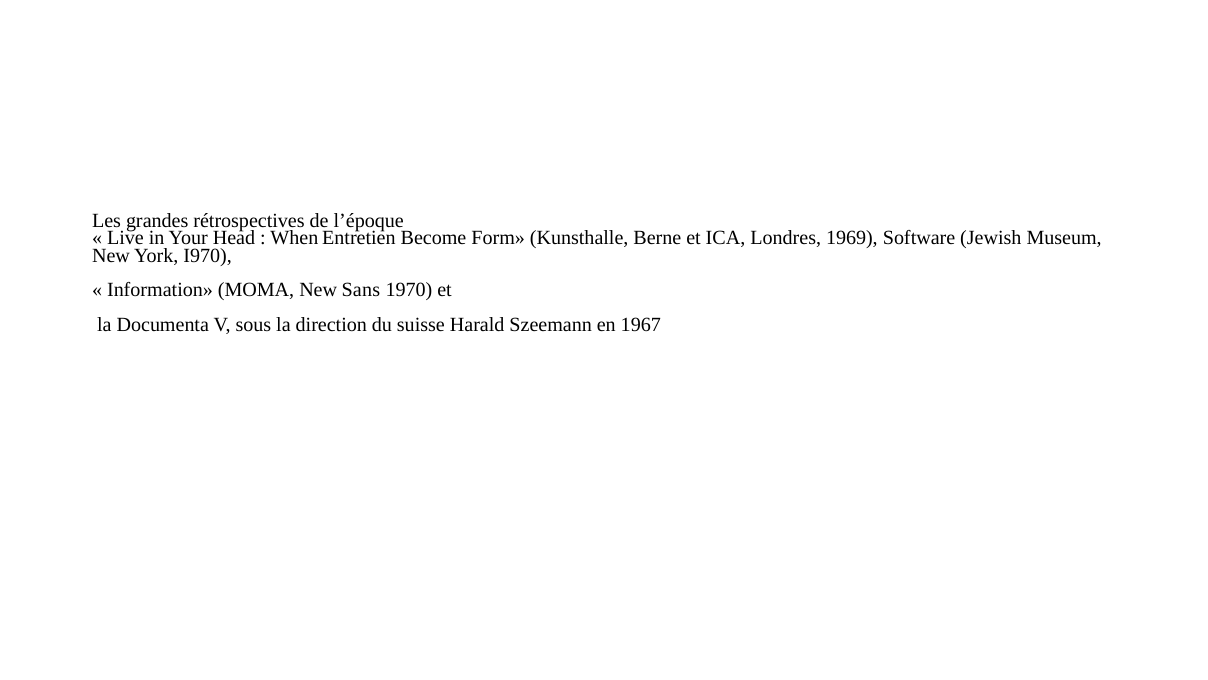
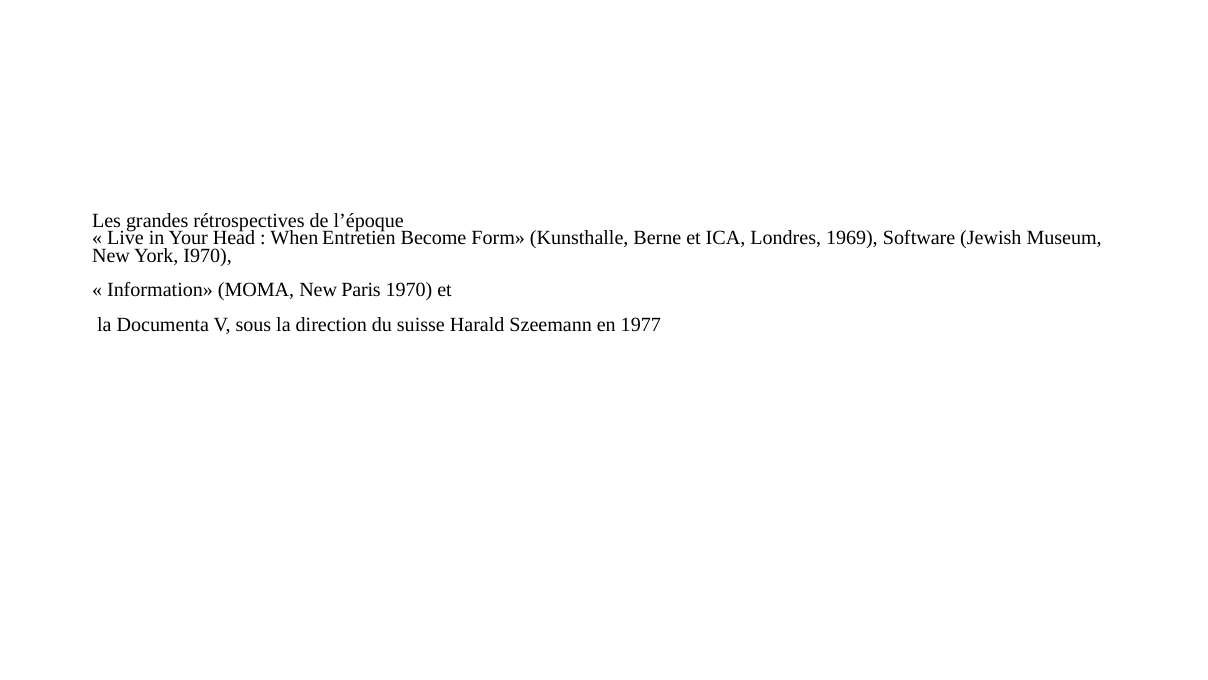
Sans: Sans -> Paris (361, 290)
1967: 1967 -> 1977 (641, 325)
